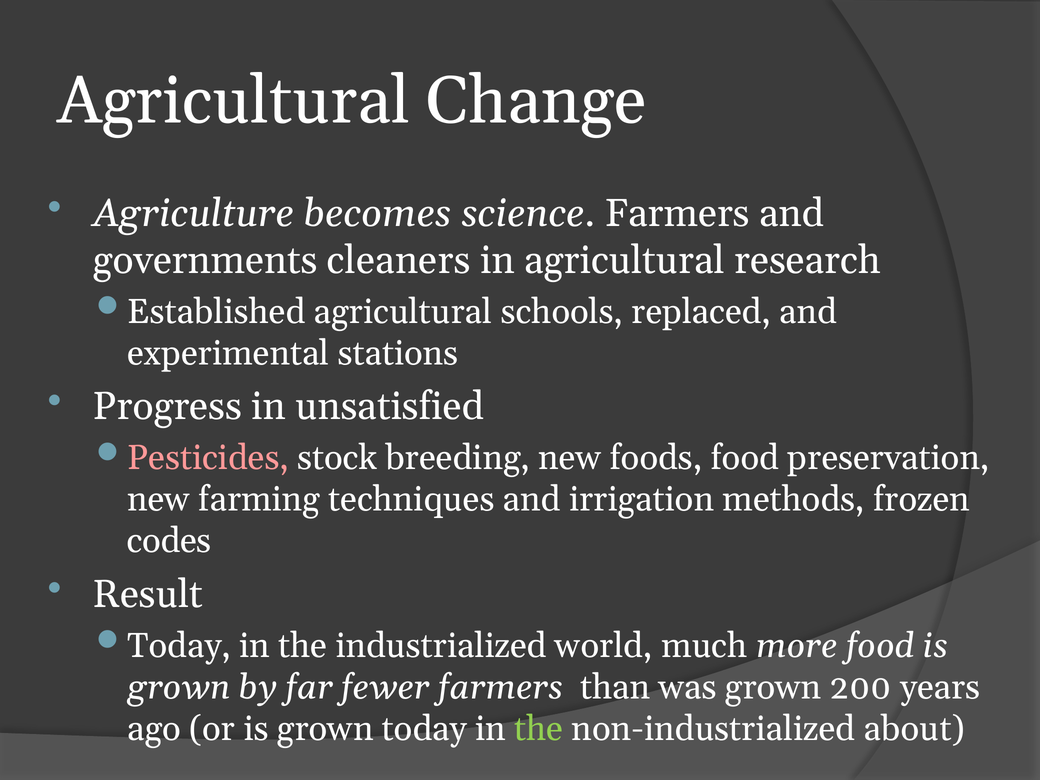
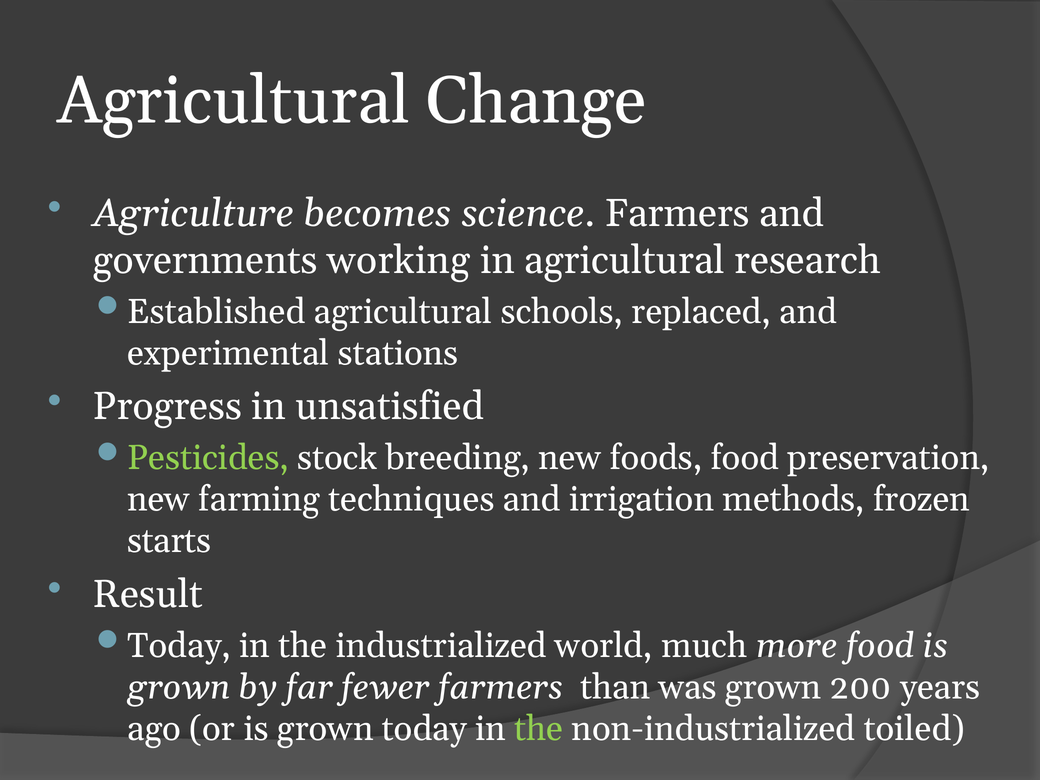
cleaners: cleaners -> working (399, 260)
Pesticides colour: pink -> light green (208, 458)
codes: codes -> starts (169, 541)
about: about -> toiled (914, 729)
